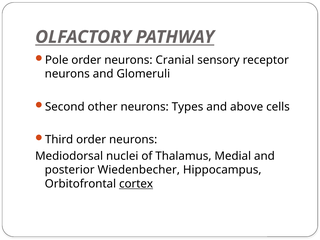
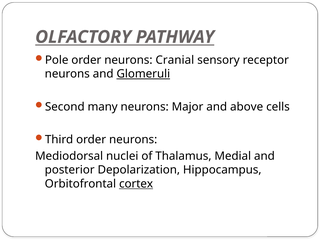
Glomeruli underline: none -> present (143, 74)
other: other -> many (103, 107)
Types: Types -> Major (188, 107)
Wiedenbecher: Wiedenbecher -> Depolarization (139, 170)
